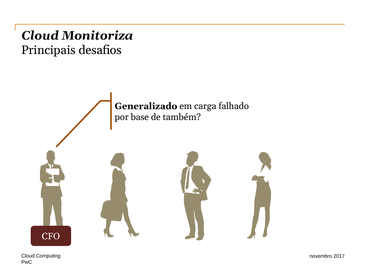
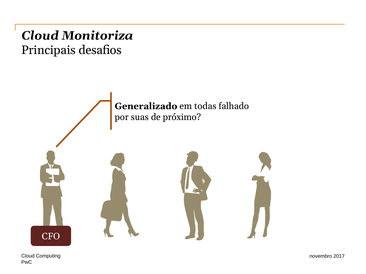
carga: carga -> todas (205, 106)
base: base -> suas (140, 117)
também: também -> próximo (182, 117)
